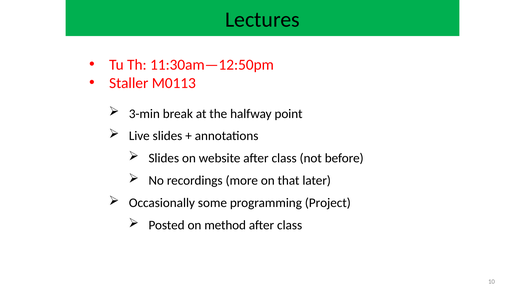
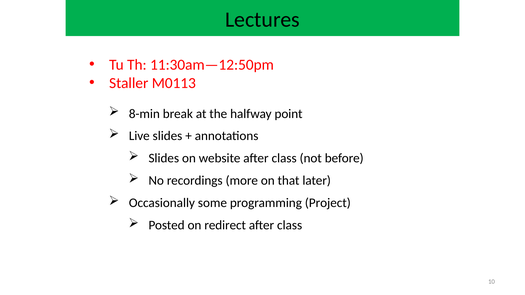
3-min: 3-min -> 8-min (144, 114)
method: method -> redirect (225, 225)
